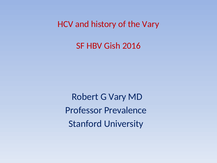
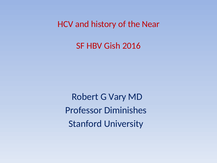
the Vary: Vary -> Near (151, 24)
Prevalence: Prevalence -> Diminishes (125, 110)
